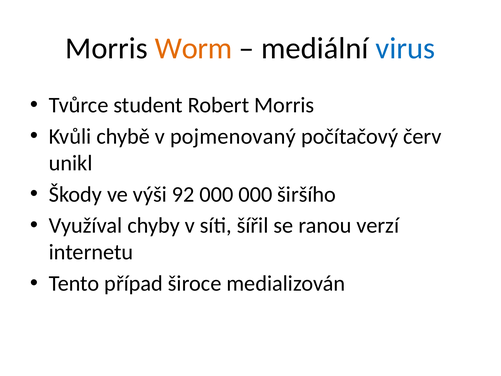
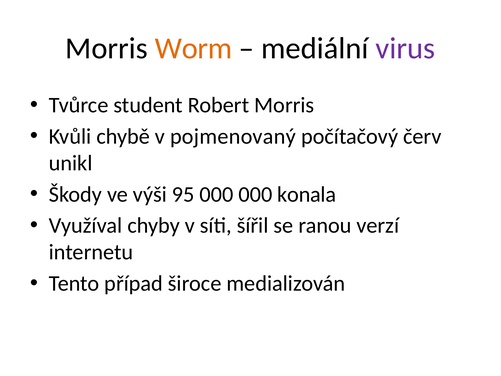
virus colour: blue -> purple (405, 48)
92: 92 -> 95 (183, 194)
širšího: širšího -> konala (307, 194)
